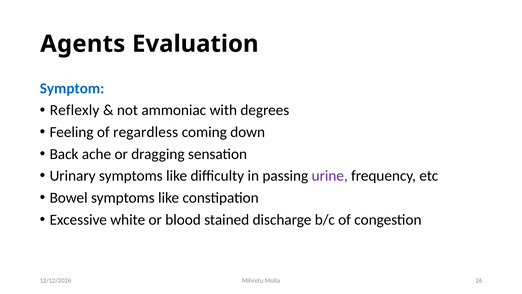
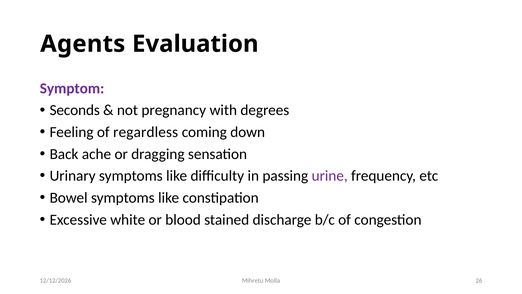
Symptom colour: blue -> purple (72, 88)
Reflexly: Reflexly -> Seconds (75, 110)
ammoniac: ammoniac -> pregnancy (174, 110)
